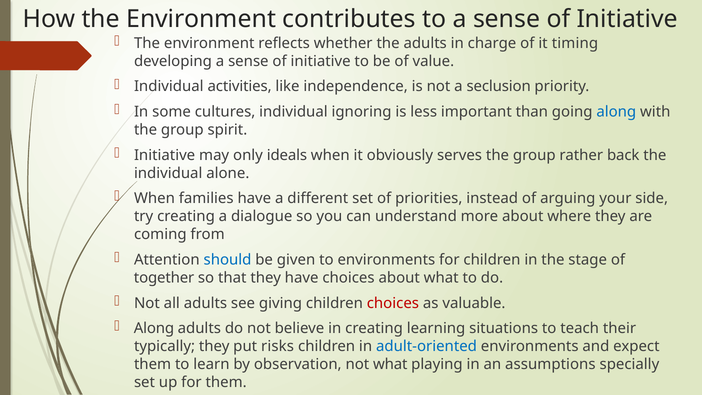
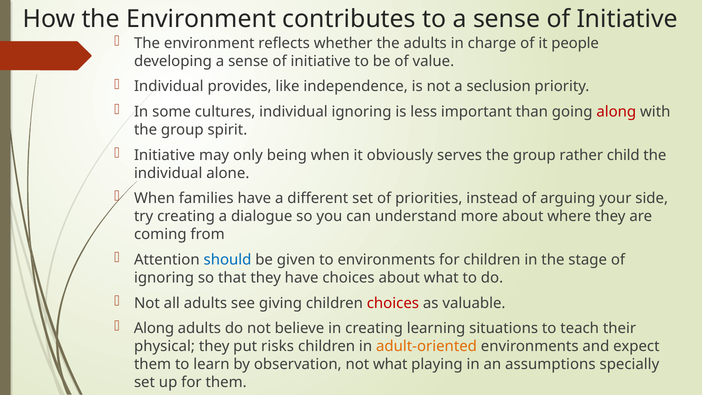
timing: timing -> people (575, 43)
activities: activities -> provides (240, 86)
along colour: blue -> red (616, 112)
ideals: ideals -> being (287, 155)
back: back -> child (623, 155)
together: together -> ignoring (164, 278)
typically: typically -> physical (164, 346)
adult-oriented colour: blue -> orange (427, 346)
